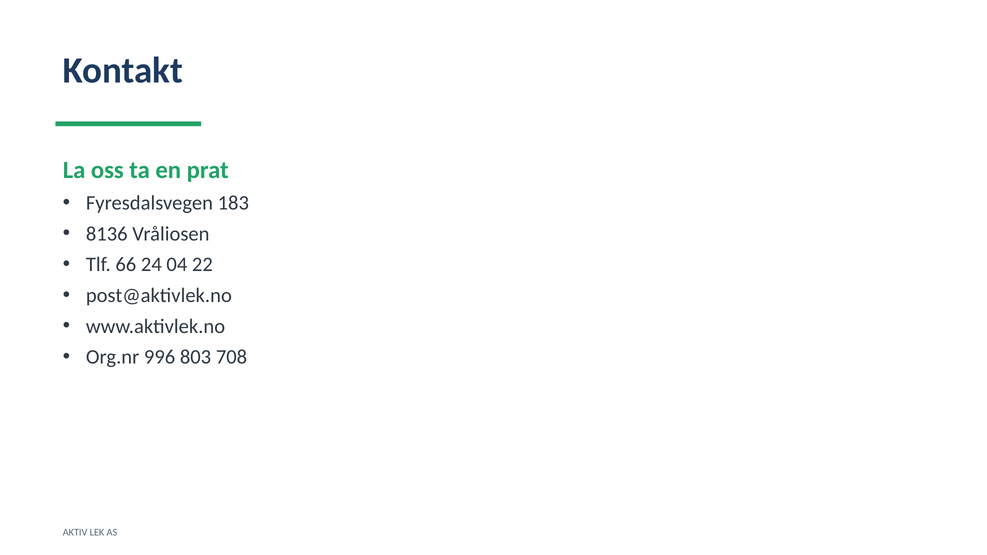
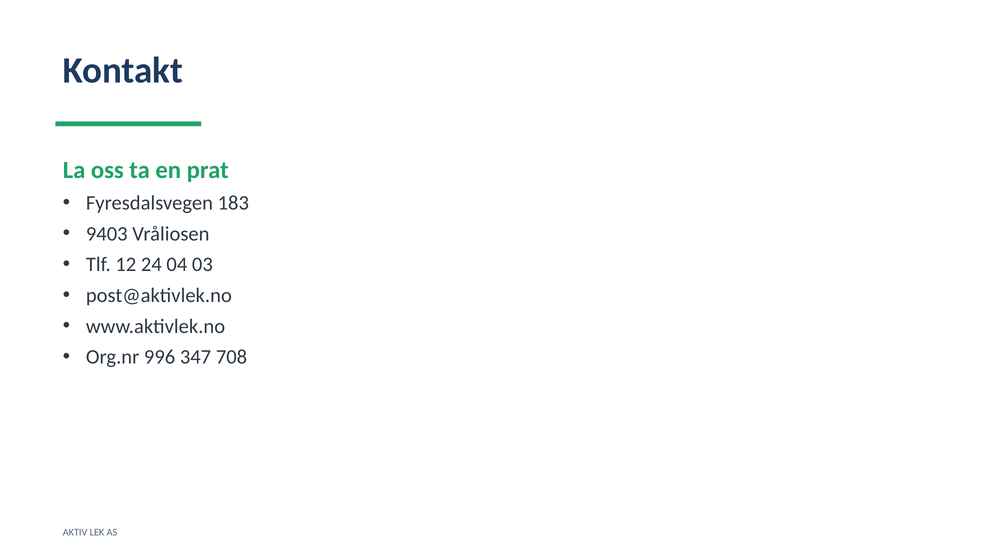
8136: 8136 -> 9403 (107, 234)
66: 66 -> 12 (126, 265)
22: 22 -> 03 (202, 265)
803: 803 -> 347 (196, 357)
